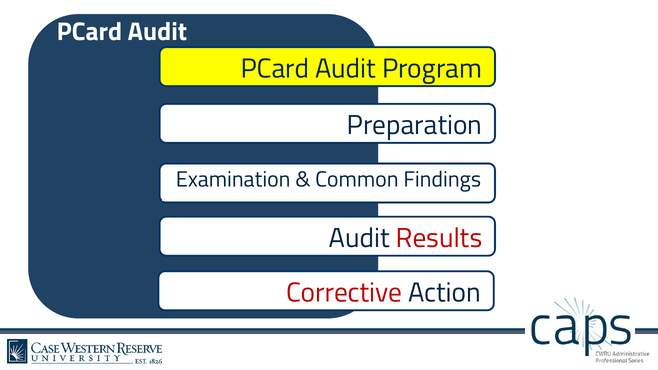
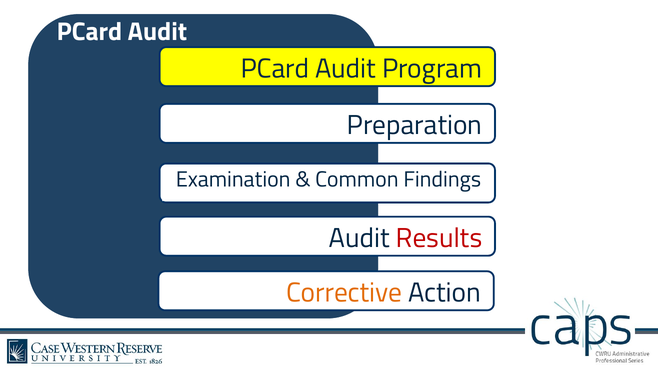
Corrective colour: red -> orange (344, 293)
